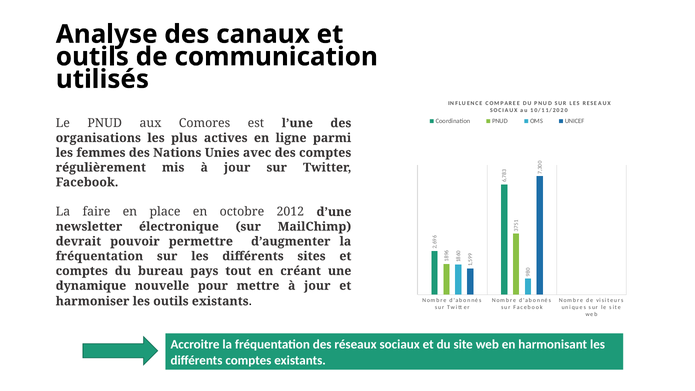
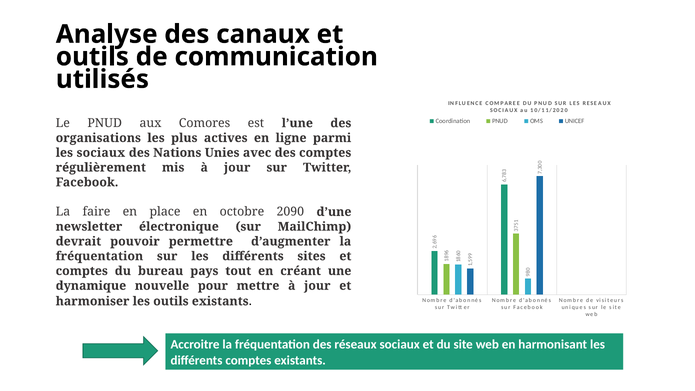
les femmes: femmes -> sociaux (101, 153)
2012: 2012 -> 2090 (290, 212)
